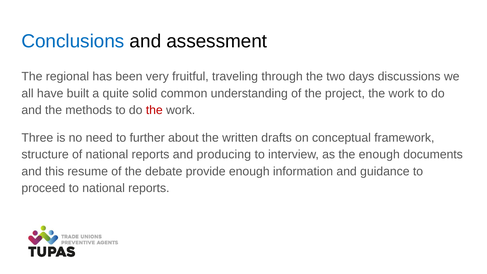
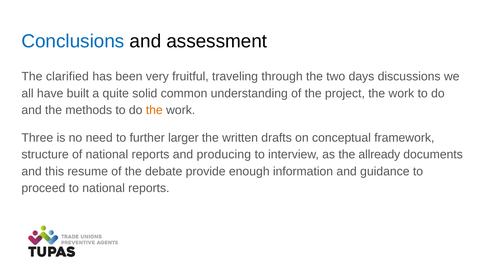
regional: regional -> clarified (67, 77)
the colour: red -> orange (154, 110)
about: about -> larger (183, 138)
the enough: enough -> allready (379, 155)
